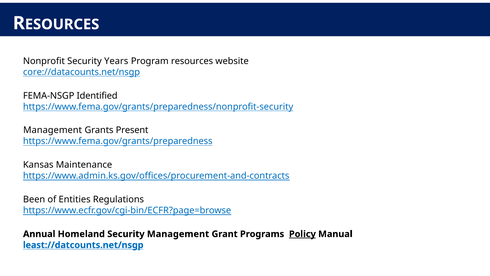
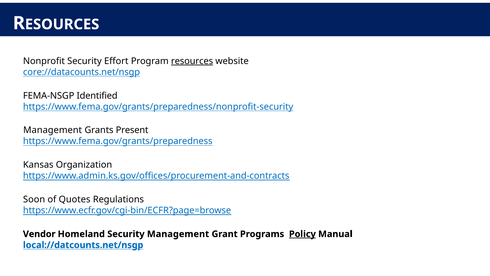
Years: Years -> Effort (116, 61)
resources underline: none -> present (192, 61)
Maintenance: Maintenance -> Organization (84, 165)
Been: Been -> Soon (34, 199)
Entities: Entities -> Quotes (75, 199)
Annual: Annual -> Vendor (39, 234)
least://datcounts.net/nsgp: least://datcounts.net/nsgp -> local://datcounts.net/nsgp (83, 245)
